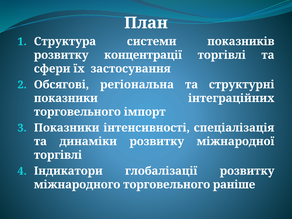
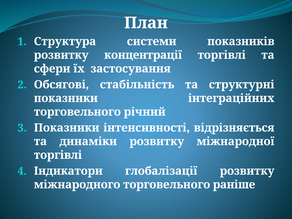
регіональна: регіональна -> стабільність (137, 85)
імпорт: імпорт -> річний (145, 112)
спеціалізація: спеціалізація -> відрізняється (234, 128)
